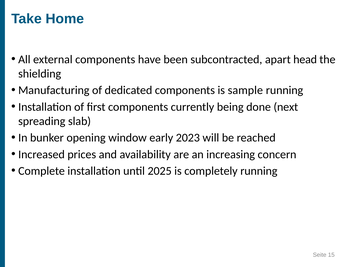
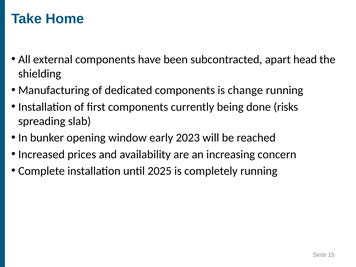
sample: sample -> change (245, 90)
next: next -> risks (286, 107)
